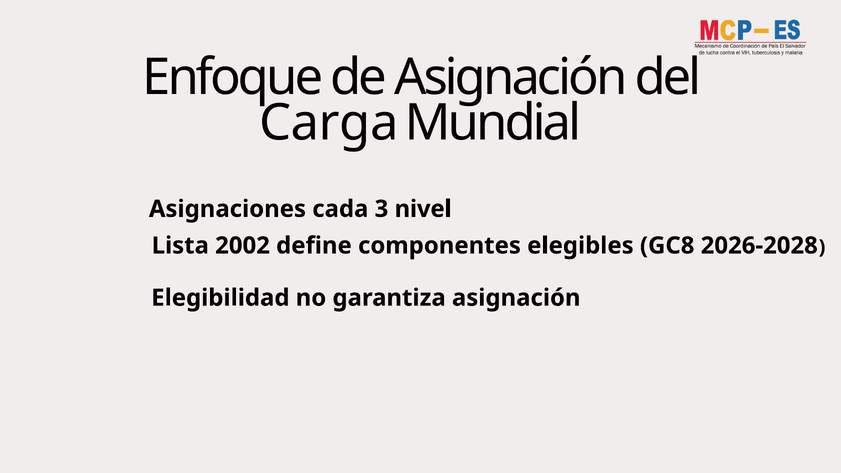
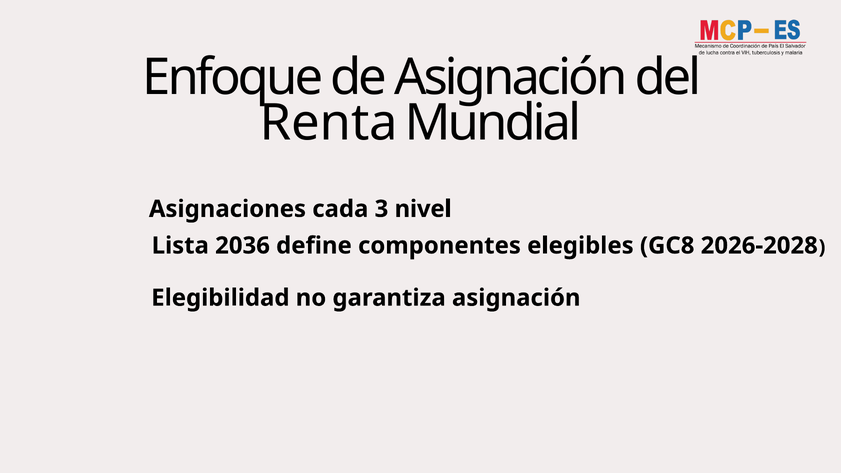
Carga: Carga -> Renta (329, 123)
2002: 2002 -> 2036 (243, 246)
